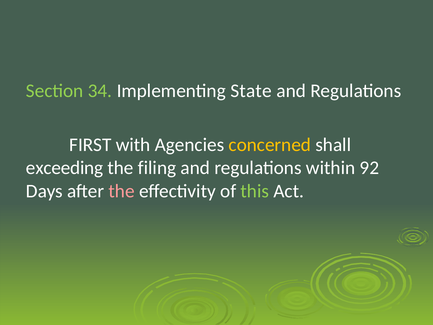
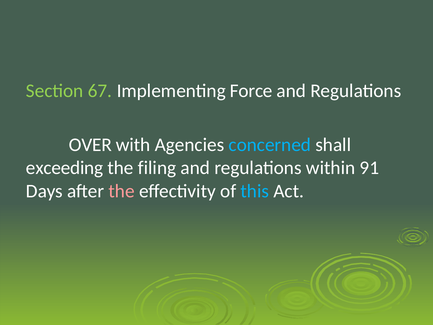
34: 34 -> 67 (100, 91)
State: State -> Force (251, 91)
FIRST: FIRST -> OVER (90, 145)
concerned colour: yellow -> light blue (270, 145)
92: 92 -> 91 (369, 168)
this colour: light green -> light blue (255, 191)
